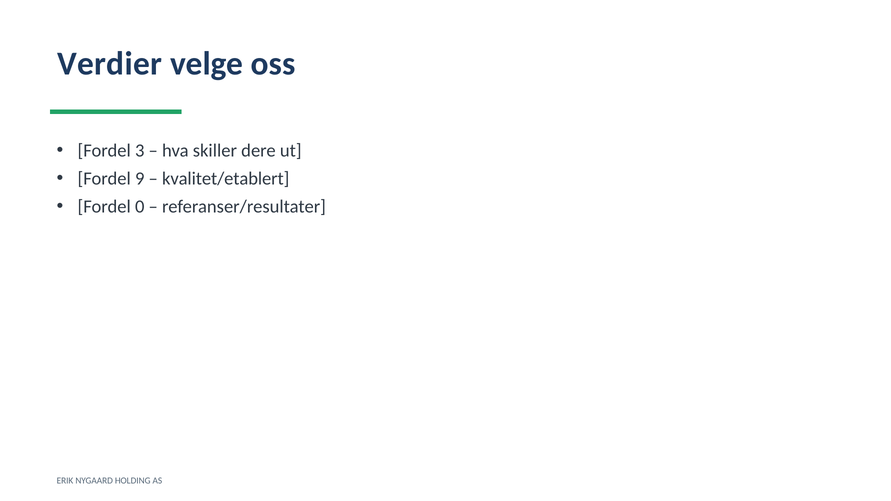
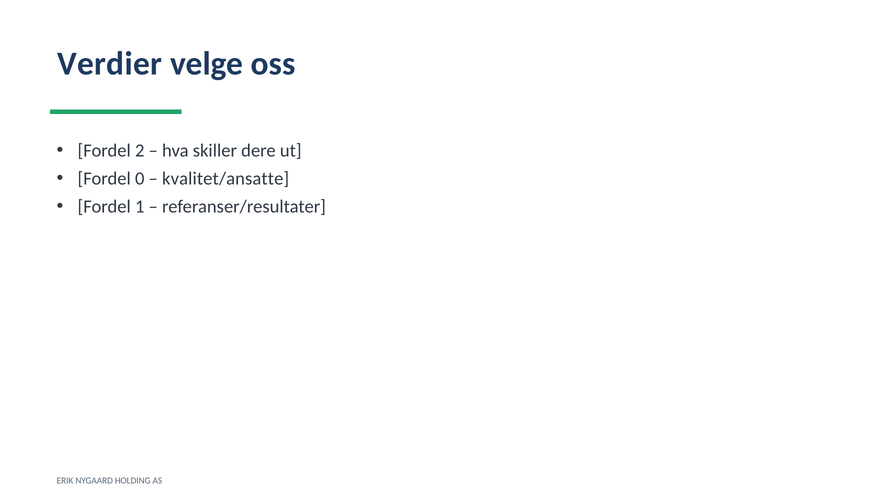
3: 3 -> 2 (140, 151)
9: 9 -> 0 (140, 179)
kvalitet/etablert: kvalitet/etablert -> kvalitet/ansatte (226, 179)
0: 0 -> 1 (140, 207)
